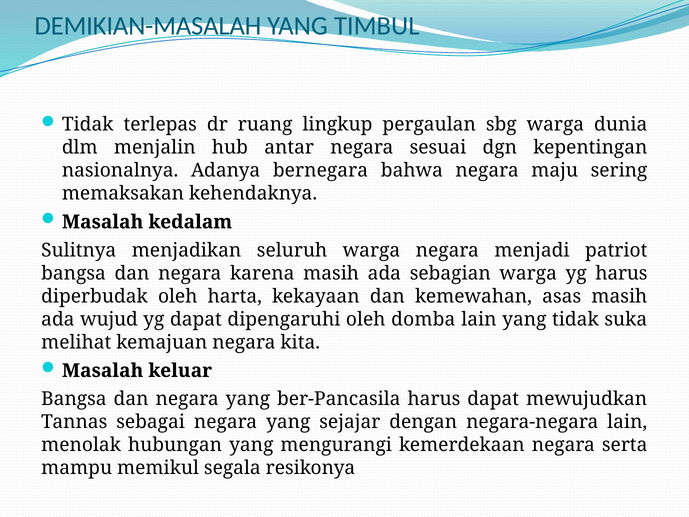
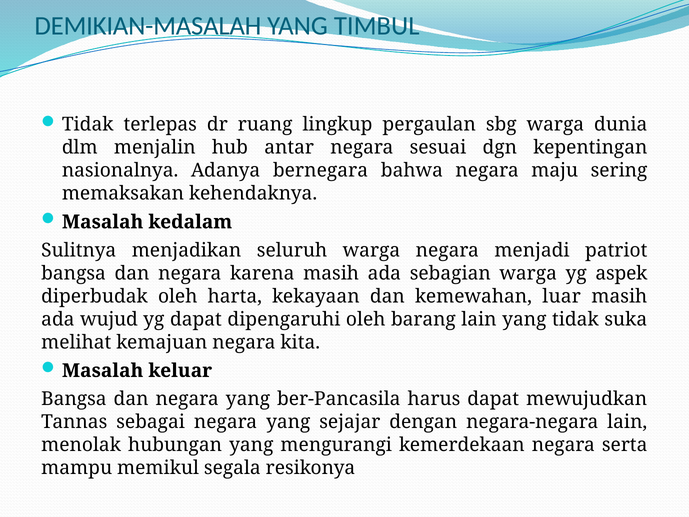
yg harus: harus -> aspek (621, 273)
asas: asas -> luar (562, 296)
domba: domba -> barang (423, 319)
